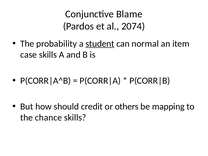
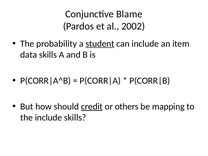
2074: 2074 -> 2002 (133, 26)
can normal: normal -> include (145, 44)
case: case -> data (29, 55)
credit underline: none -> present (92, 107)
the chance: chance -> include (48, 118)
